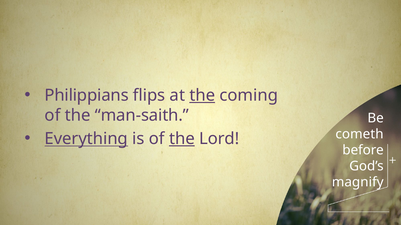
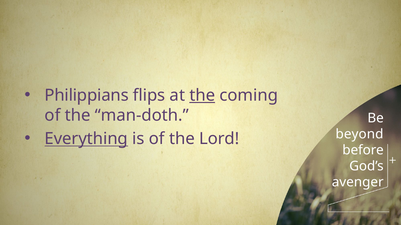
man-saith: man-saith -> man-doth (142, 115)
the underline: present -> none (182, 139)
cometh: cometh -> beyond (359, 135)
magnify: magnify -> avenger (358, 183)
